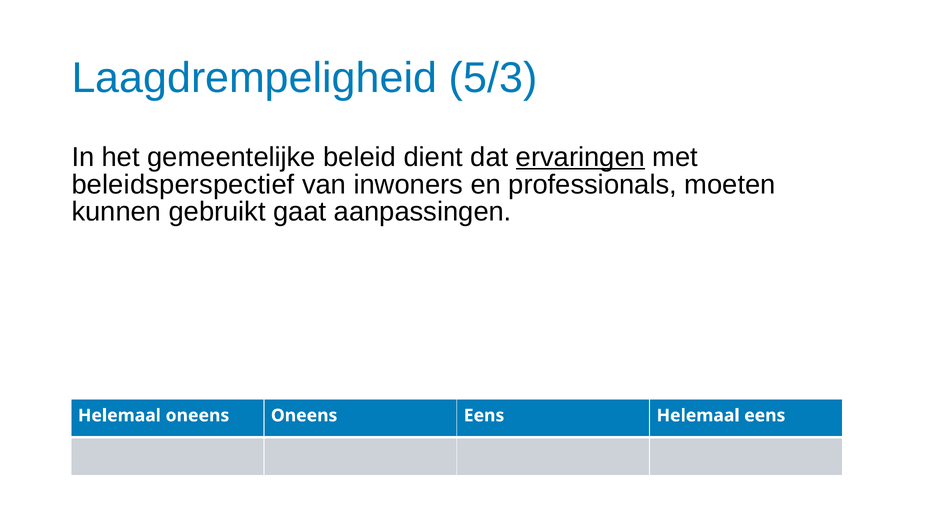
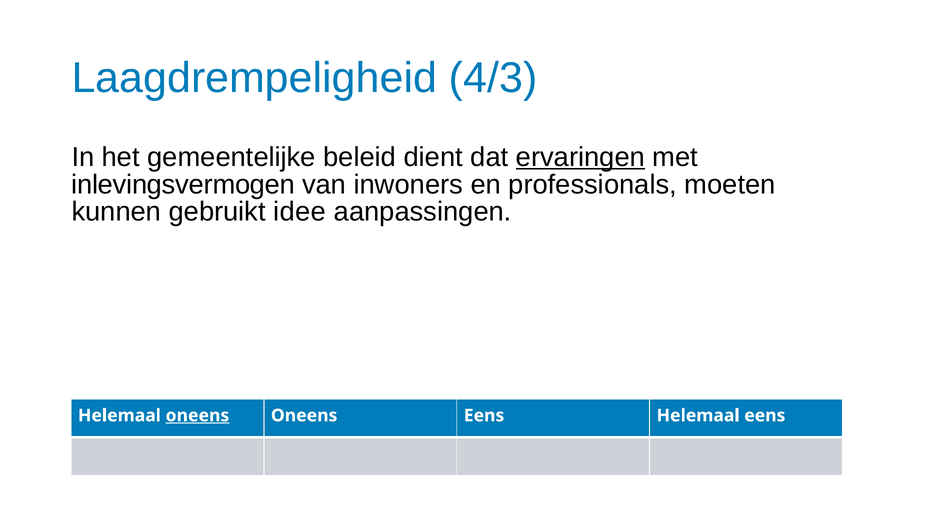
5/3: 5/3 -> 4/3 (493, 78)
beleidsperspectief: beleidsperspectief -> inlevingsvermogen (183, 184)
gaat: gaat -> idee (300, 212)
oneens underline: none -> present (197, 415)
